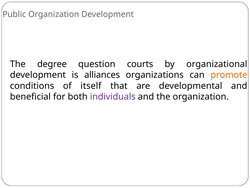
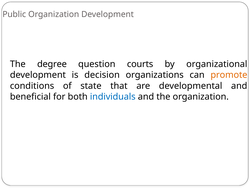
alliances: alliances -> decision (102, 75)
itself: itself -> state (91, 86)
individuals colour: purple -> blue (113, 96)
